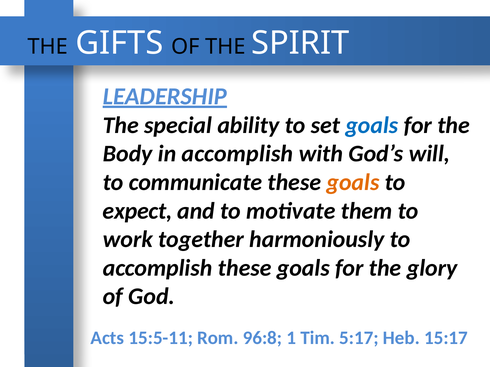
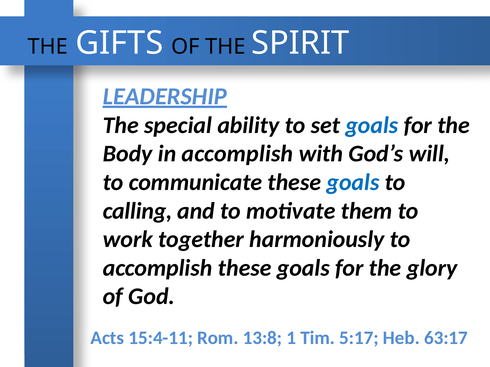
goals colour: orange -> blue (353, 183)
expect: expect -> calling (137, 211)
15:5-11: 15:5-11 -> 15:4-11 (161, 338)
96:8: 96:8 -> 13:8 (262, 338)
15:17: 15:17 -> 63:17 (446, 338)
